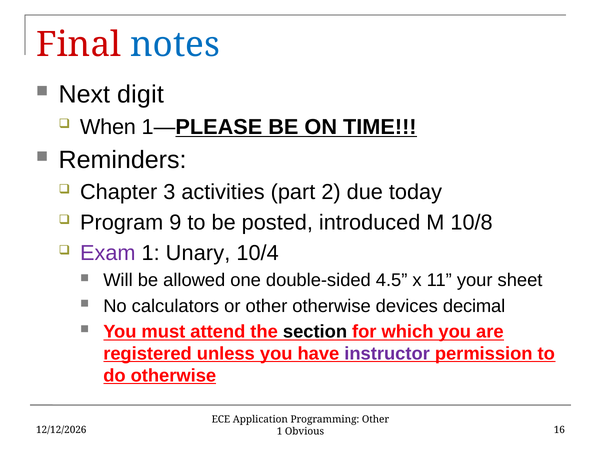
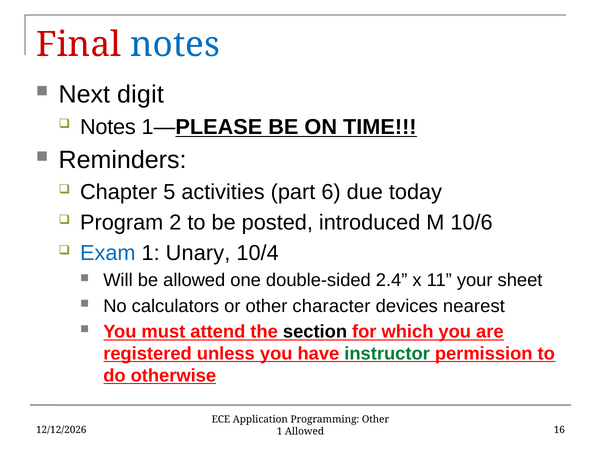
When: When -> Notes (108, 127)
3: 3 -> 5 (169, 193)
2: 2 -> 6 (331, 193)
9: 9 -> 2 (175, 223)
10/8: 10/8 -> 10/6 (472, 223)
Exam colour: purple -> blue (108, 253)
4.5: 4.5 -> 2.4 (392, 281)
other otherwise: otherwise -> character (331, 307)
decimal: decimal -> nearest (474, 307)
instructor colour: purple -> green (387, 354)
1 Obvious: Obvious -> Allowed (305, 432)
